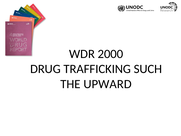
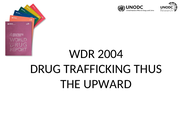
2000: 2000 -> 2004 (110, 54)
SUCH: SUCH -> THUS (148, 69)
